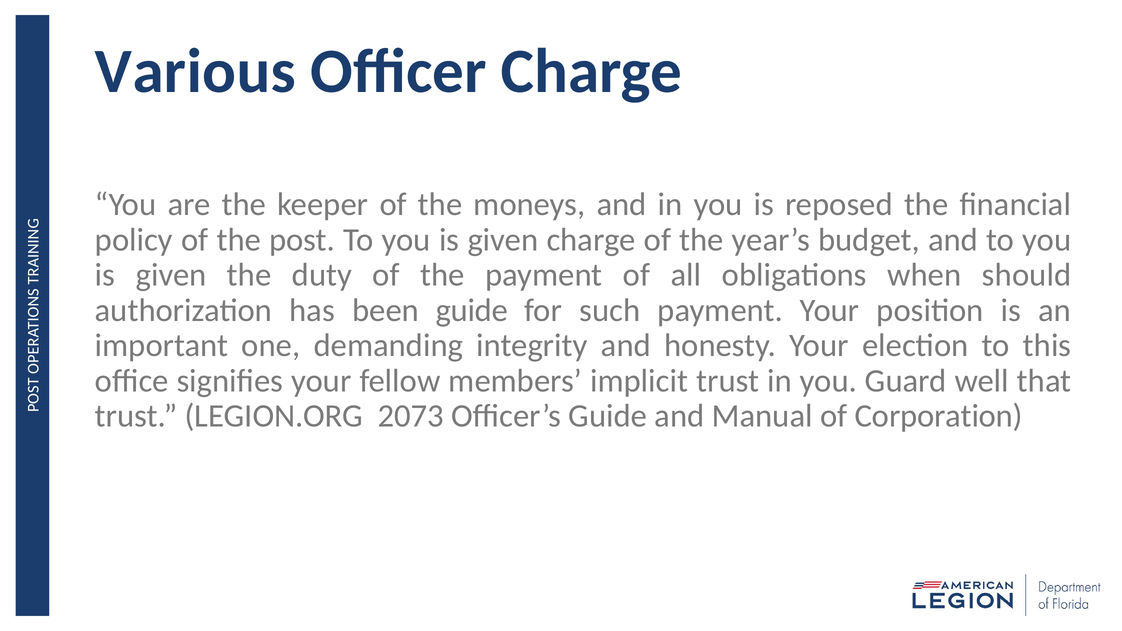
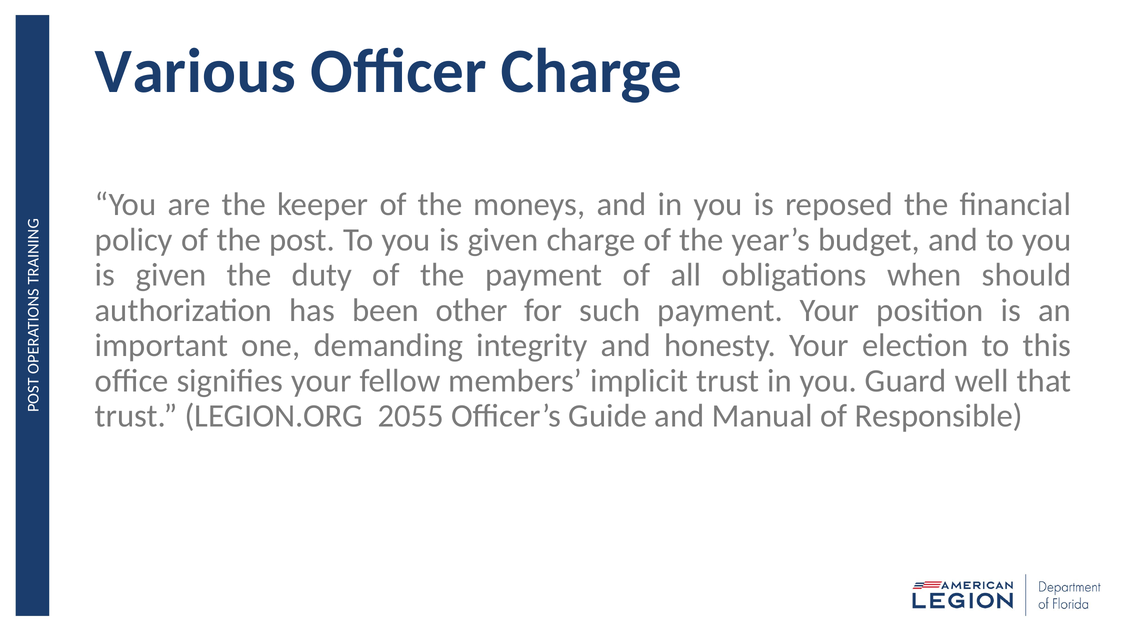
been guide: guide -> other (472, 310)
2073: 2073 -> 2055 (411, 416)
Corporation: Corporation -> Responsible (939, 416)
